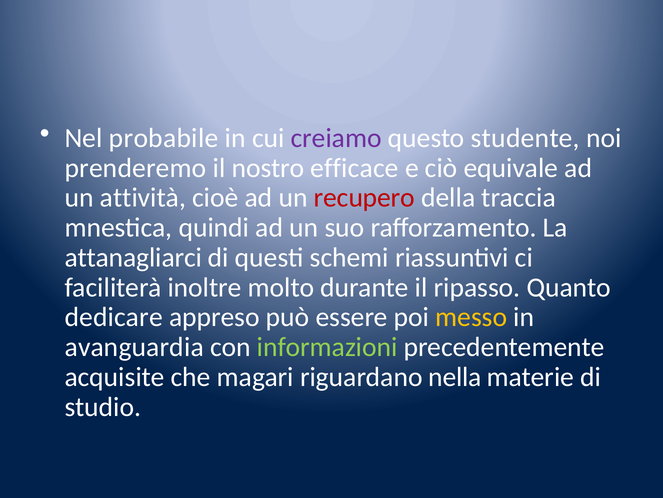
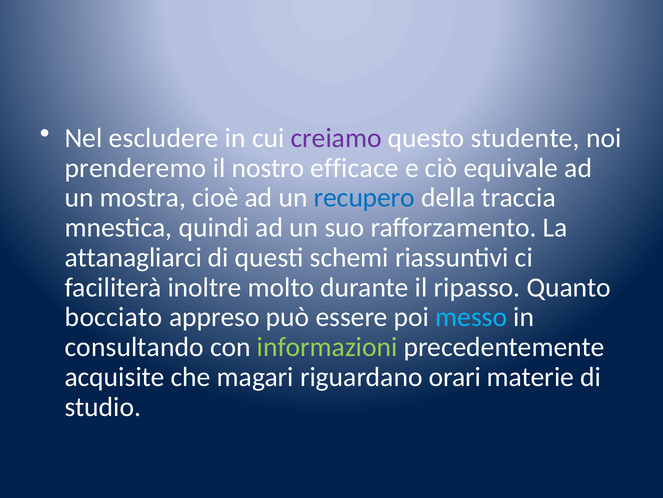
probabile: probabile -> escludere (164, 138)
attività: attività -> mostra (143, 198)
recupero colour: red -> blue (364, 198)
dedicare: dedicare -> bocciato (114, 317)
messo colour: yellow -> light blue (471, 317)
avanguardia: avanguardia -> consultando (134, 347)
nella: nella -> orari (455, 377)
